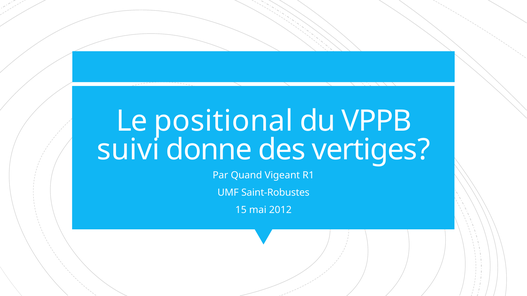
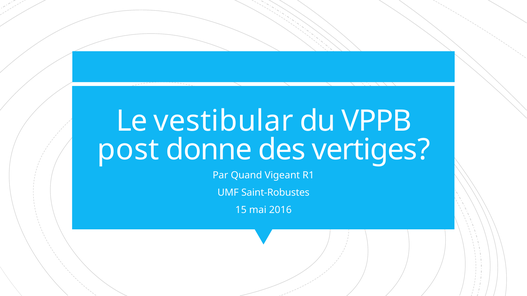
positional: positional -> vestibular (223, 121)
suivi: suivi -> post (128, 150)
2012: 2012 -> 2016 (280, 210)
